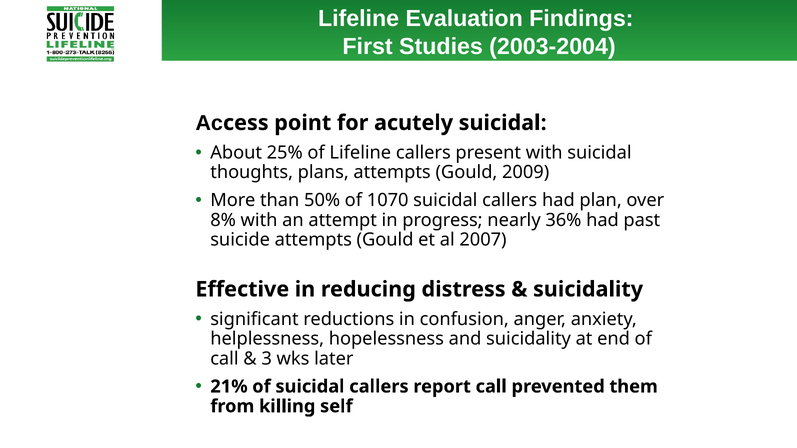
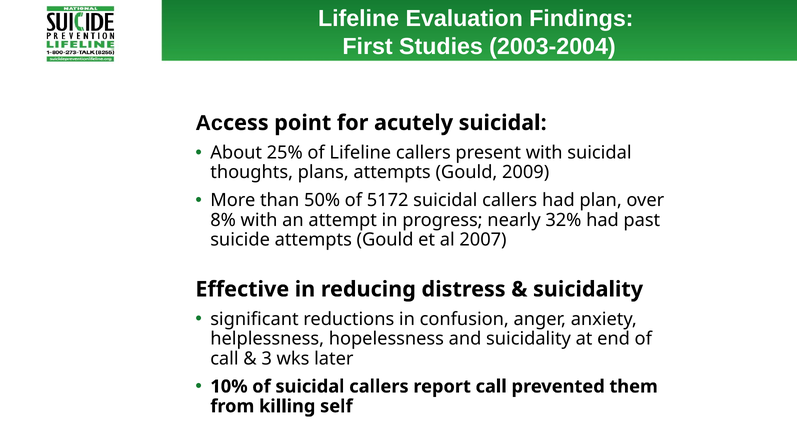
1070: 1070 -> 5172 (388, 201)
36%: 36% -> 32% (563, 220)
21%: 21% -> 10% (229, 387)
